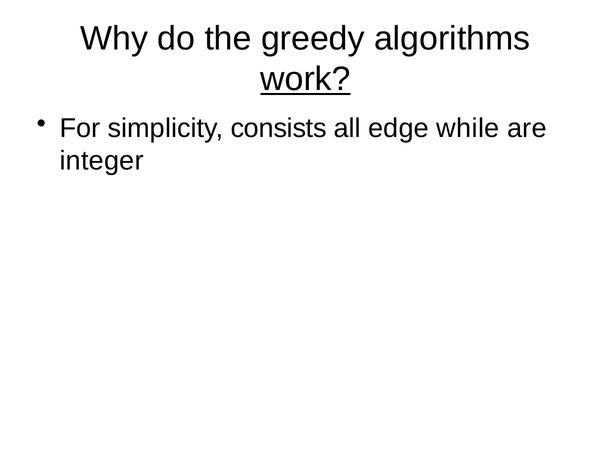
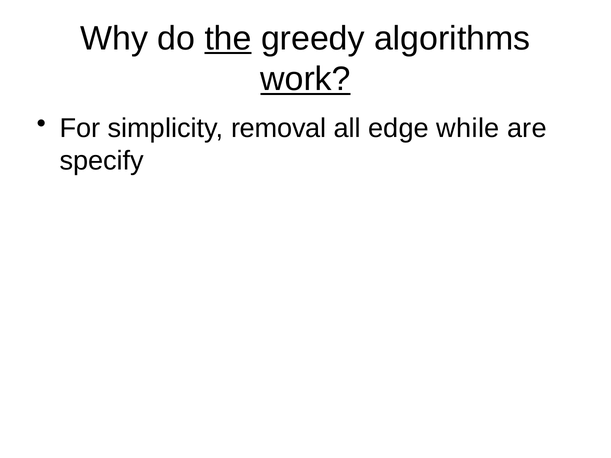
the underline: none -> present (228, 39)
consists: consists -> removal (279, 128)
integer: integer -> specify (102, 161)
